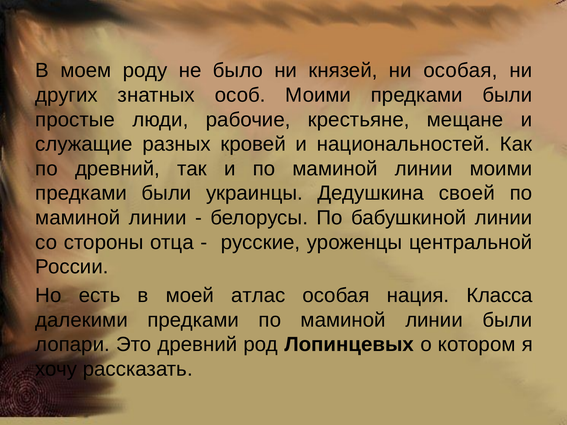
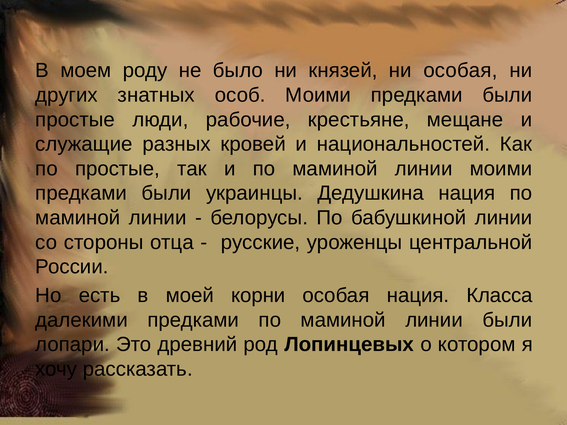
по древний: древний -> простые (118, 169)
Дедушкина своей: своей -> нация (467, 193)
атлас: атлас -> корни (258, 296)
